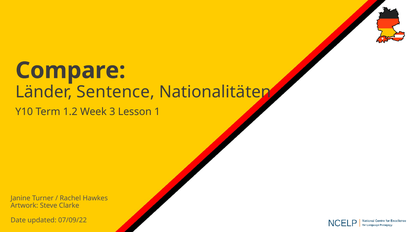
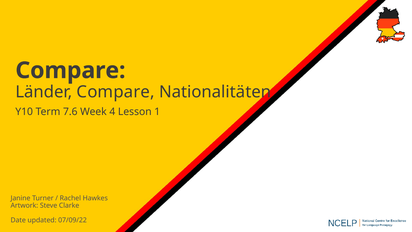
Länder Sentence: Sentence -> Compare (116, 92)
1.2: 1.2 -> 7.6 (70, 112)
3: 3 -> 4 (112, 112)
